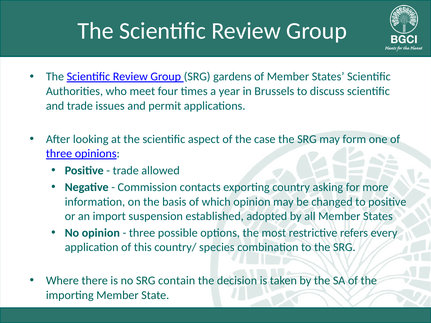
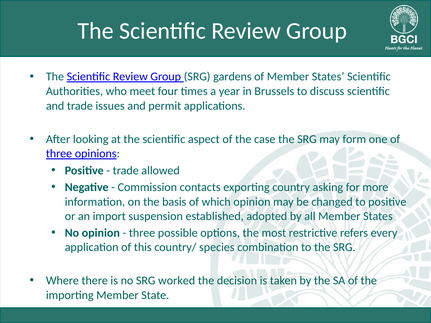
contain: contain -> worked (177, 281)
